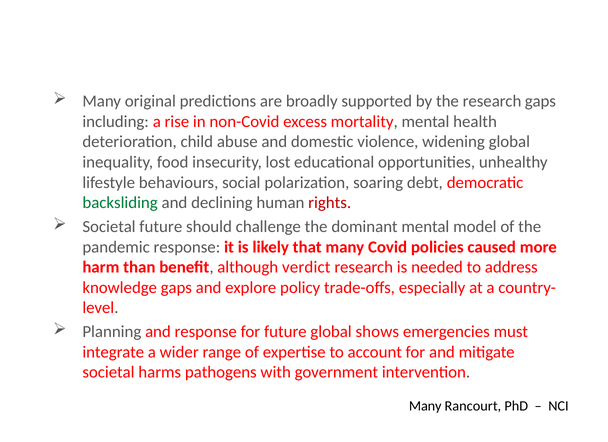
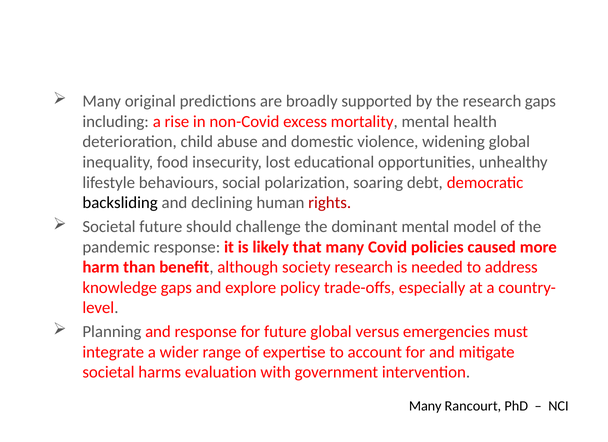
backsliding colour: green -> black (120, 203)
verdict: verdict -> society (306, 267)
shows: shows -> versus (377, 332)
pathogens: pathogens -> evaluation (221, 373)
